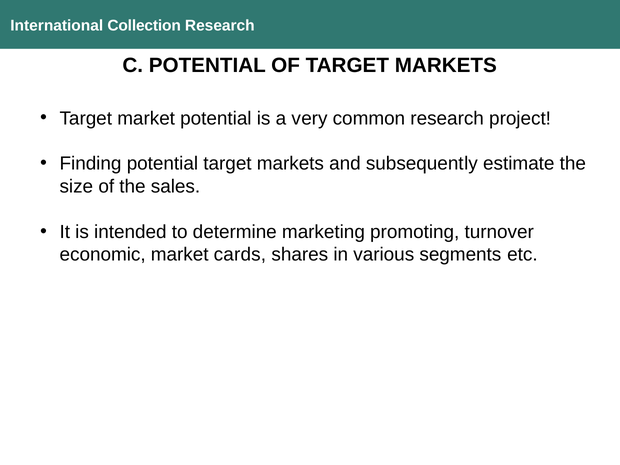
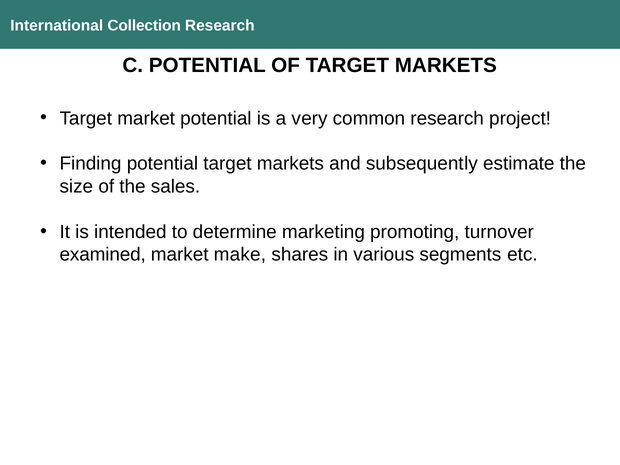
economic: economic -> examined (103, 255)
cards: cards -> make (240, 255)
